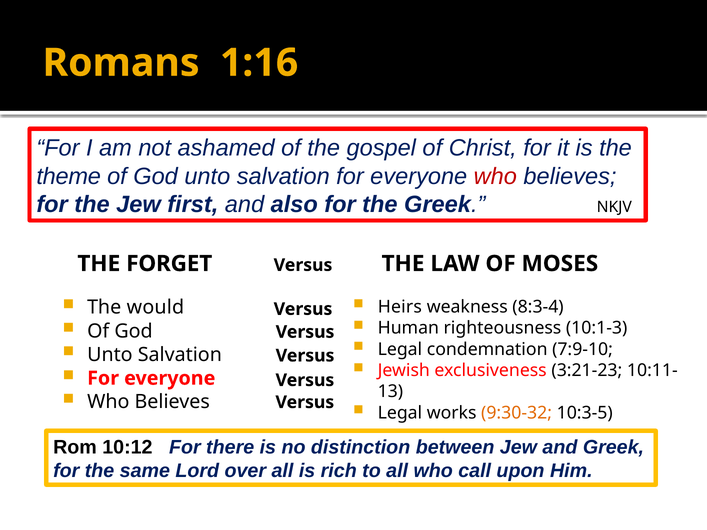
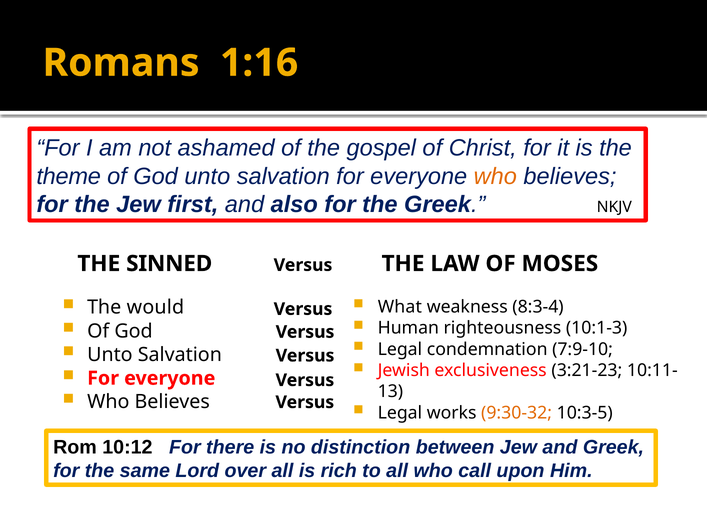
who colour: red -> orange (495, 176)
FORGET: FORGET -> SINNED (169, 264)
Heirs: Heirs -> What (400, 307)
